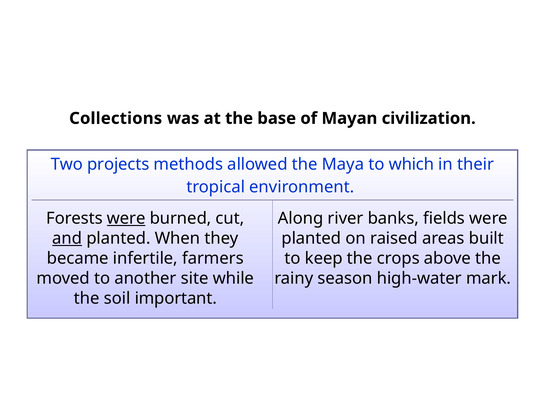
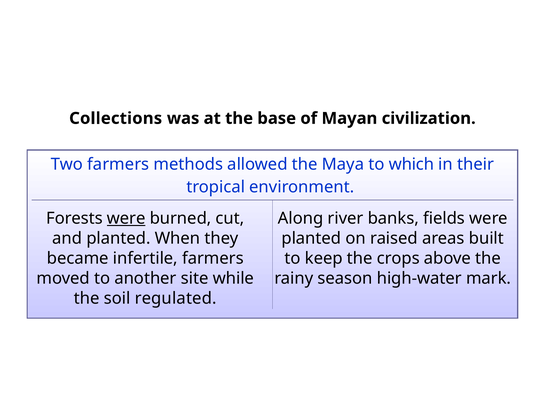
Two projects: projects -> farmers (118, 164)
and underline: present -> none (67, 238)
important: important -> regulated (176, 298)
